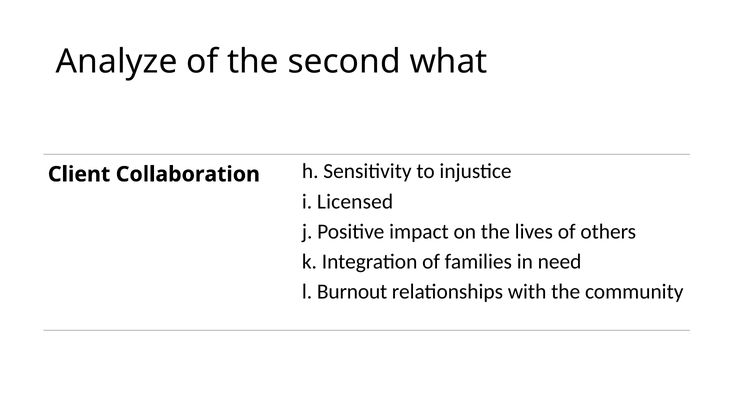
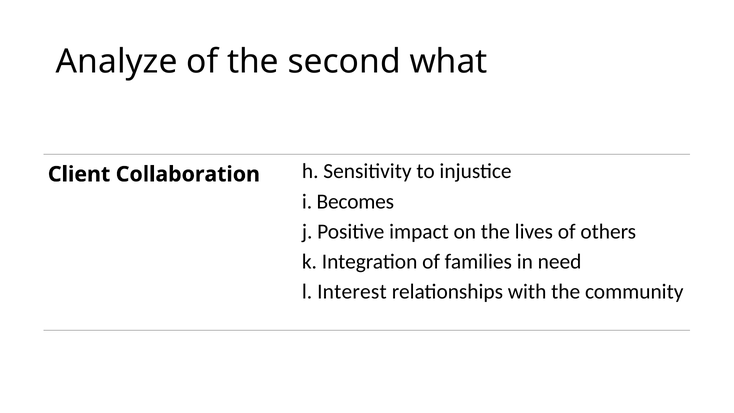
Licensed: Licensed -> Becomes (355, 201)
Burnout: Burnout -> Interest (352, 292)
